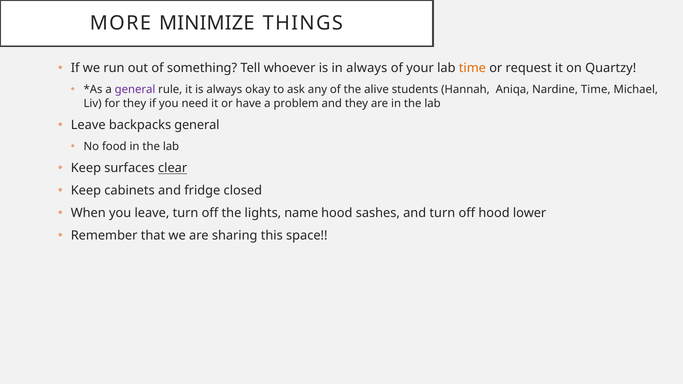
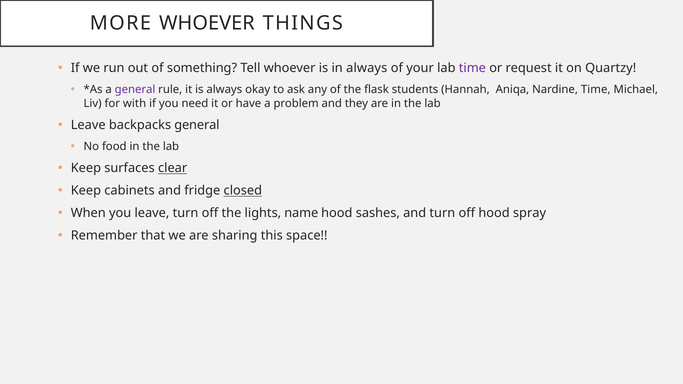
MORE MINIMIZE: MINIMIZE -> WHOEVER (207, 23)
time colour: orange -> purple (472, 68)
alive: alive -> flask (376, 90)
for they: they -> with (135, 103)
closed underline: none -> present (243, 191)
lower: lower -> spray (530, 213)
